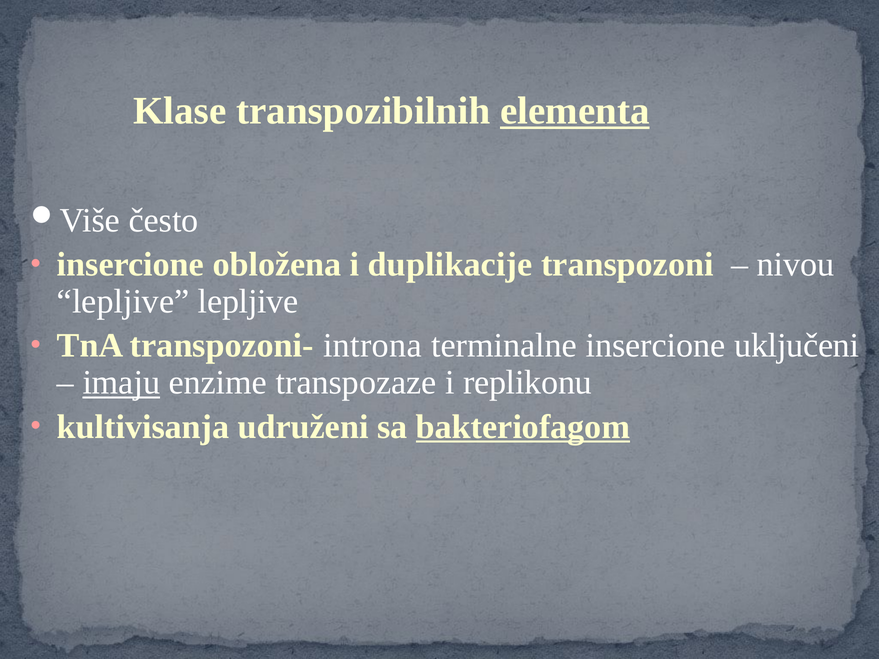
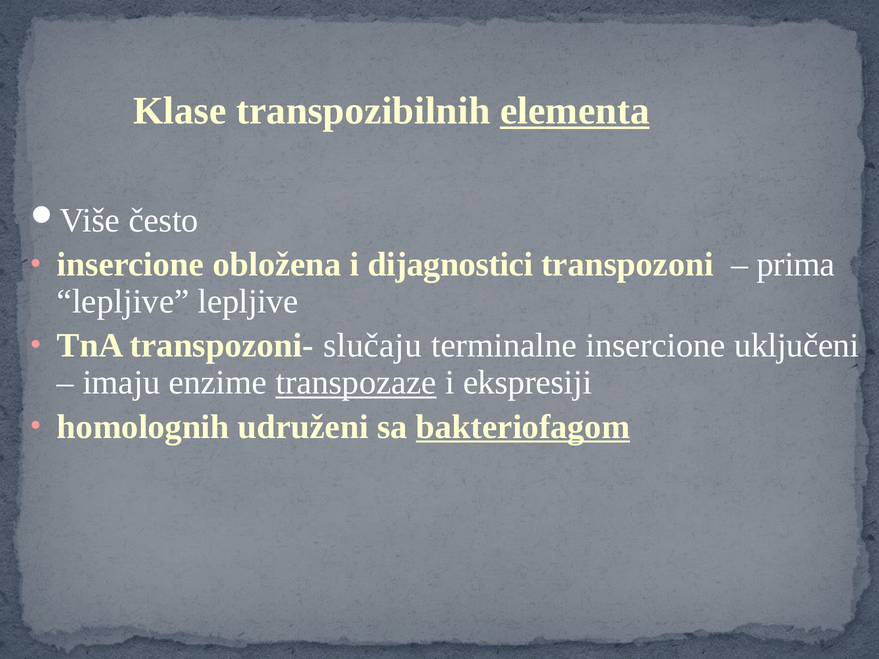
duplikacije: duplikacije -> dijagnostici (450, 265)
nivou: nivou -> prima (796, 265)
introna: introna -> slučaju (372, 346)
imaju underline: present -> none (121, 383)
transpozaze underline: none -> present (356, 383)
replikonu: replikonu -> ekspresiji (527, 383)
kultivisanja: kultivisanja -> homolognih (143, 427)
